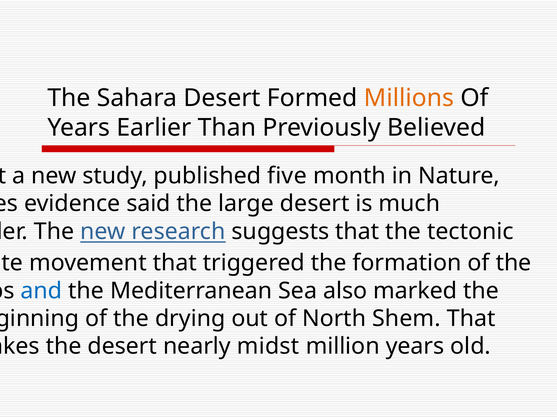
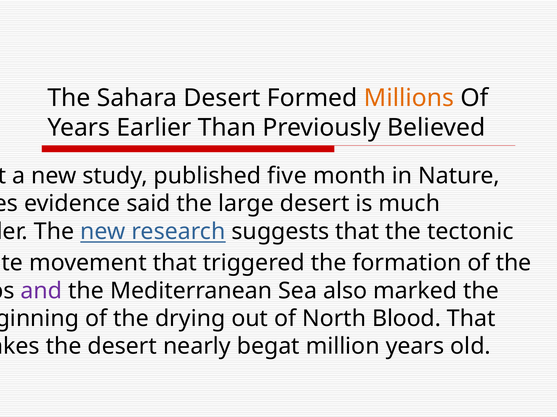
and colour: blue -> purple (41, 291)
Shem: Shem -> Blood (407, 319)
midst: midst -> begat (268, 347)
